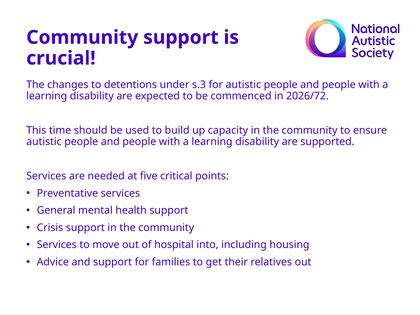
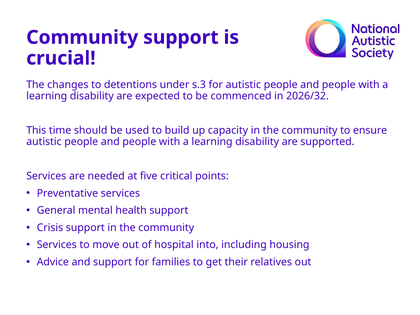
2026/72: 2026/72 -> 2026/32 (307, 96)
